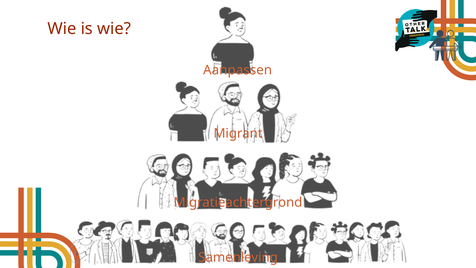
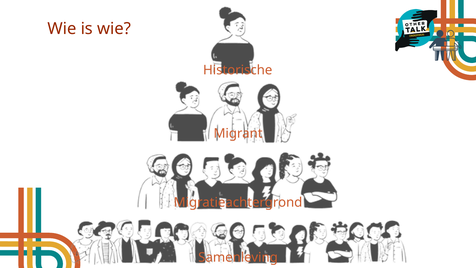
Aanpassen: Aanpassen -> Historische (238, 70)
